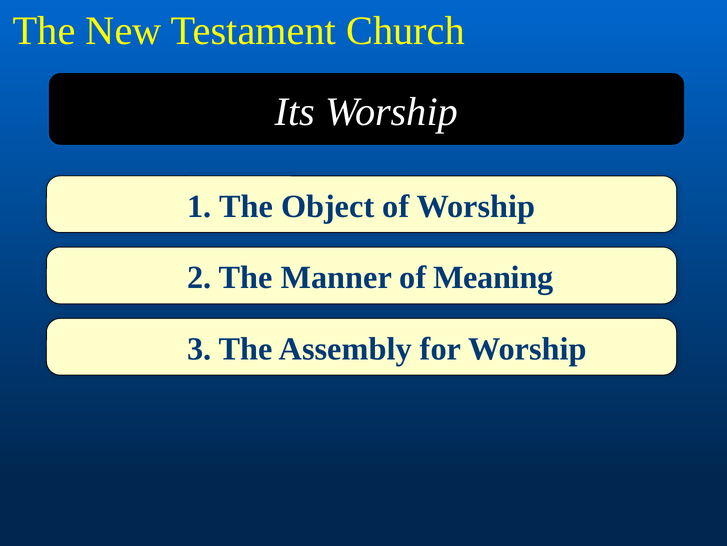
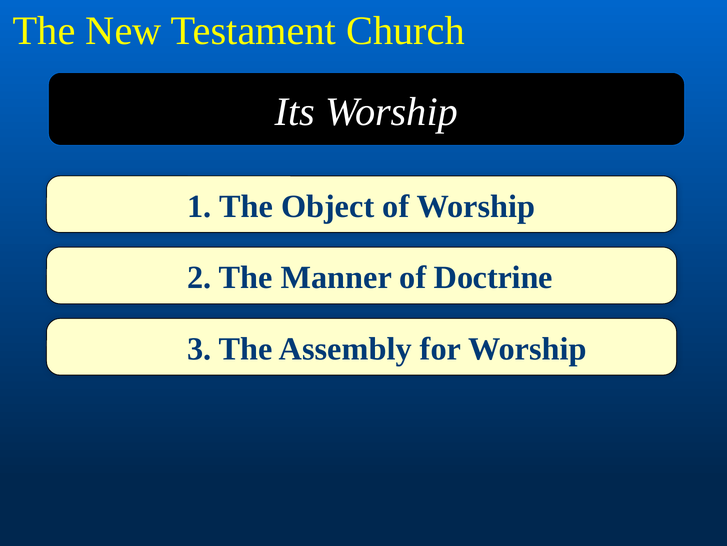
Meaning: Meaning -> Doctrine (493, 277)
